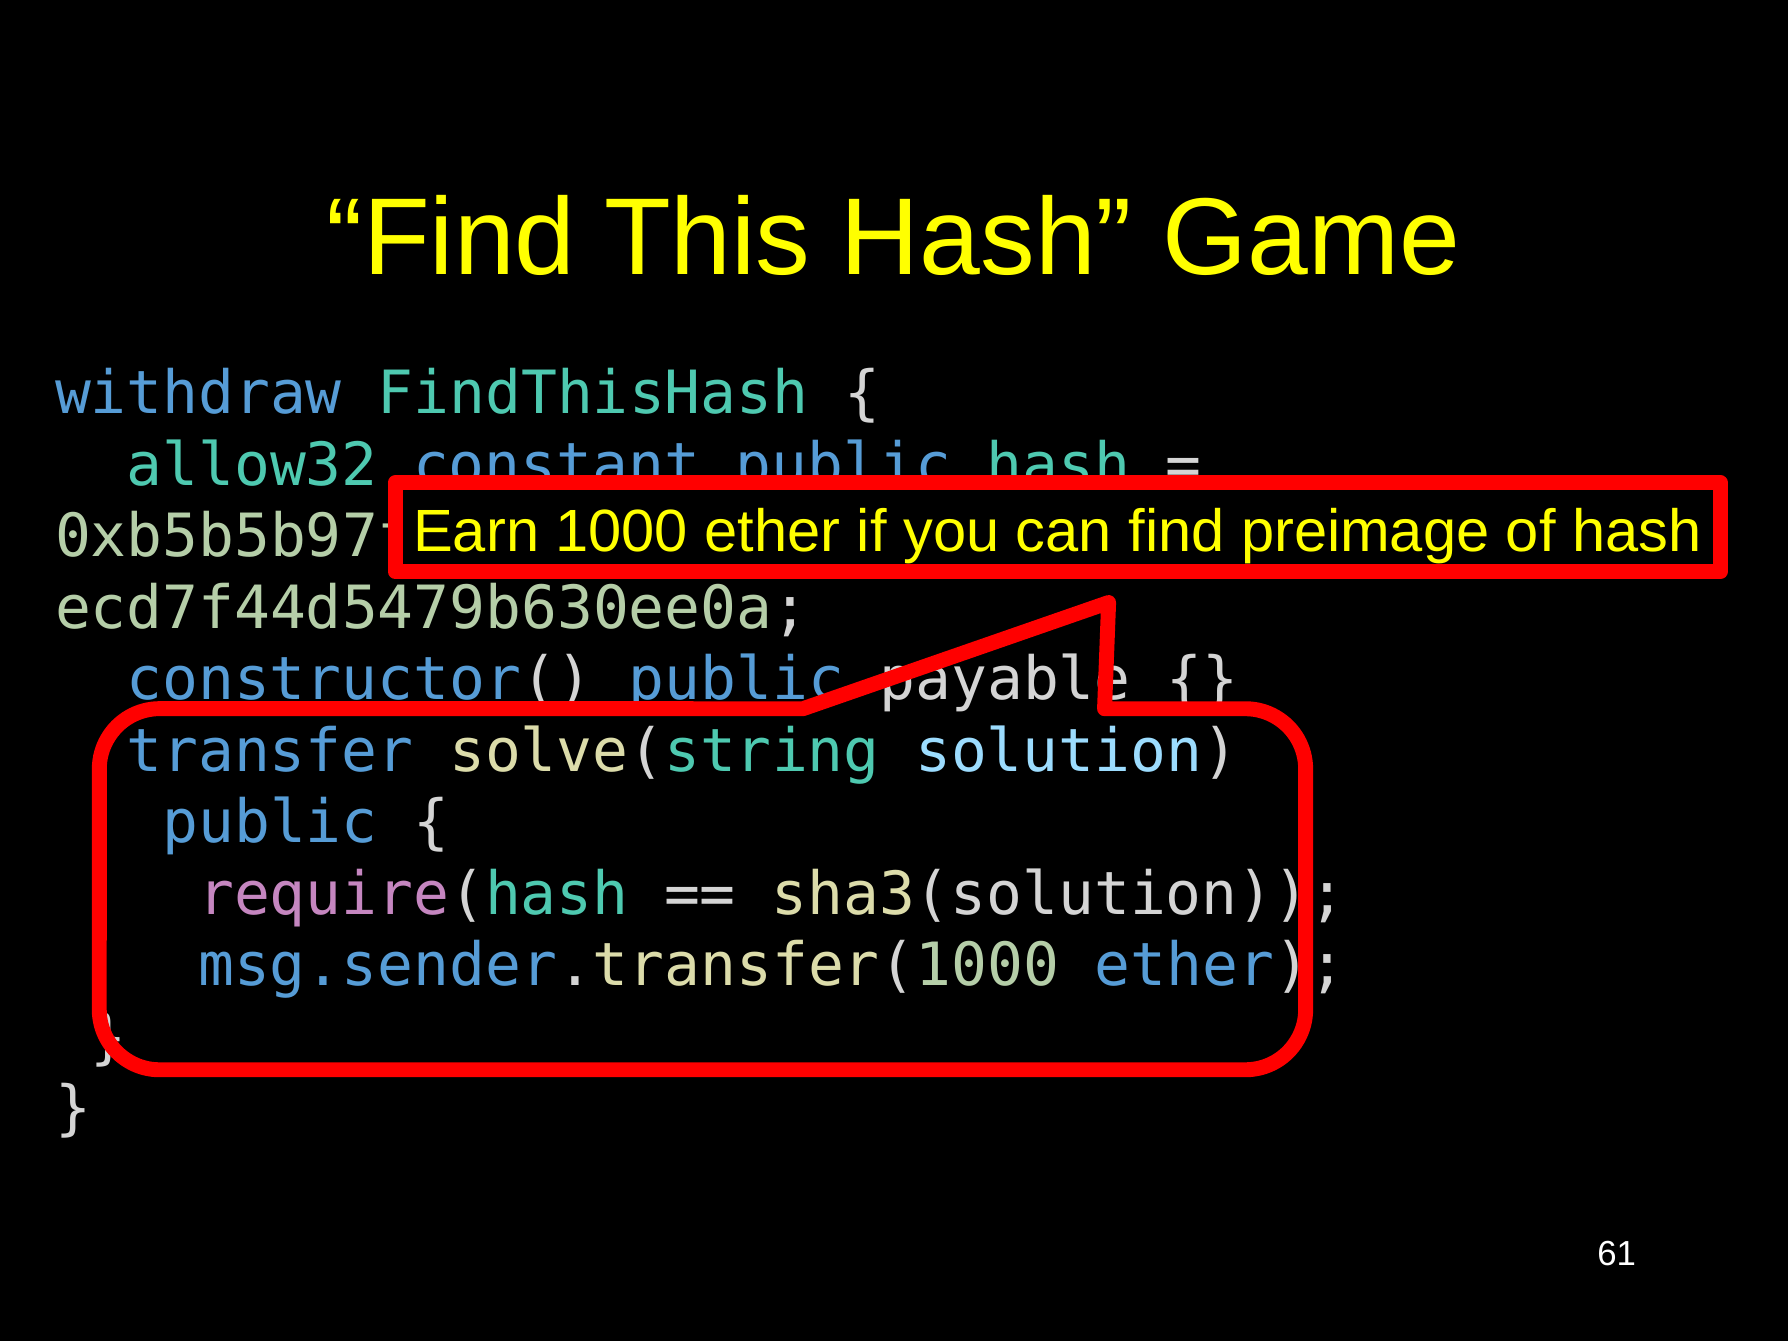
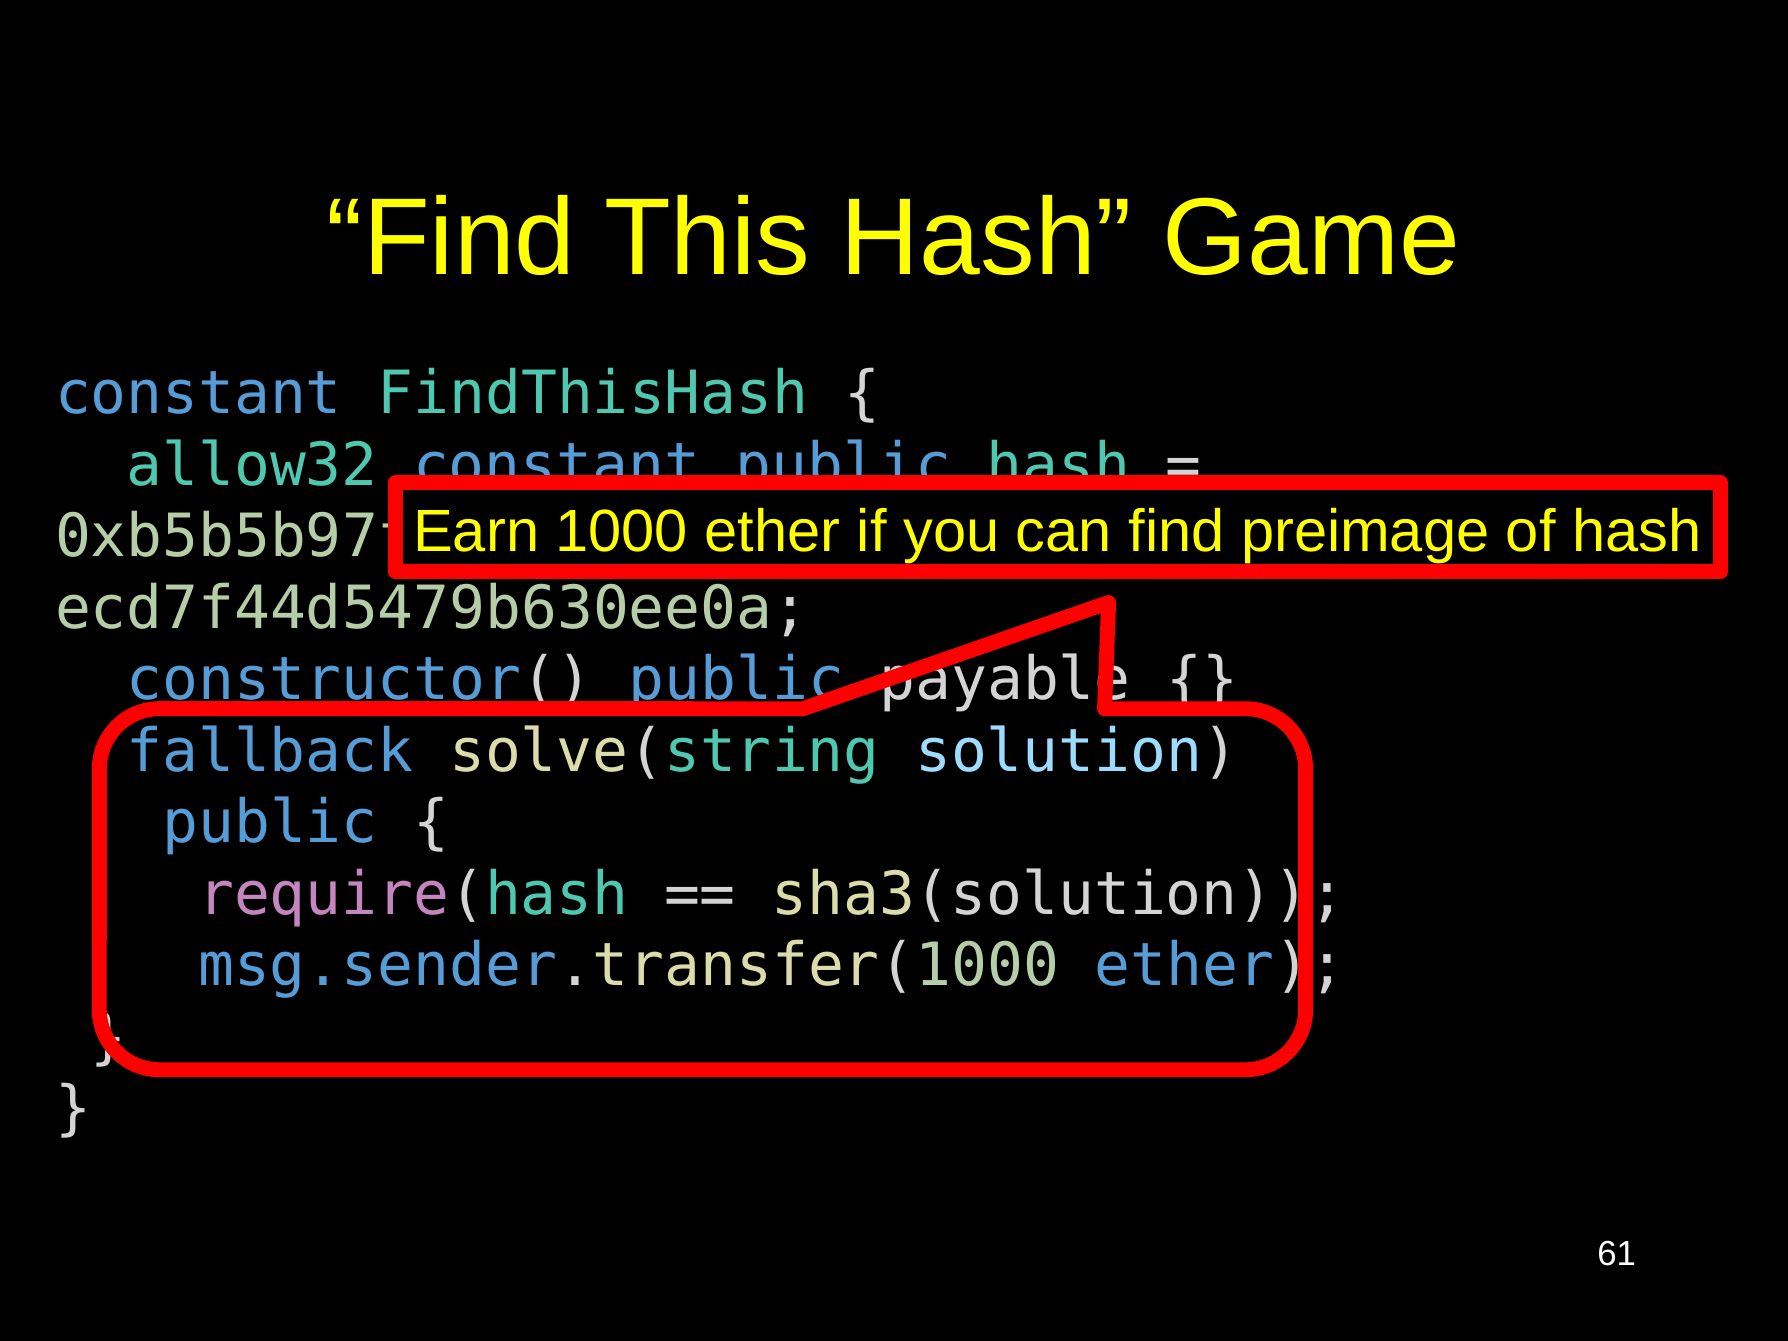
withdraw: withdraw -> constant (198, 394)
transfer: transfer -> fallback (270, 751)
